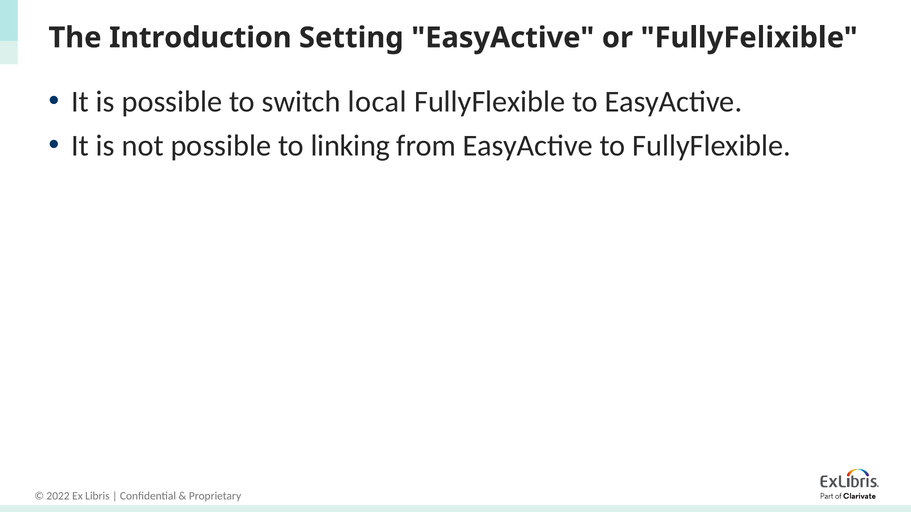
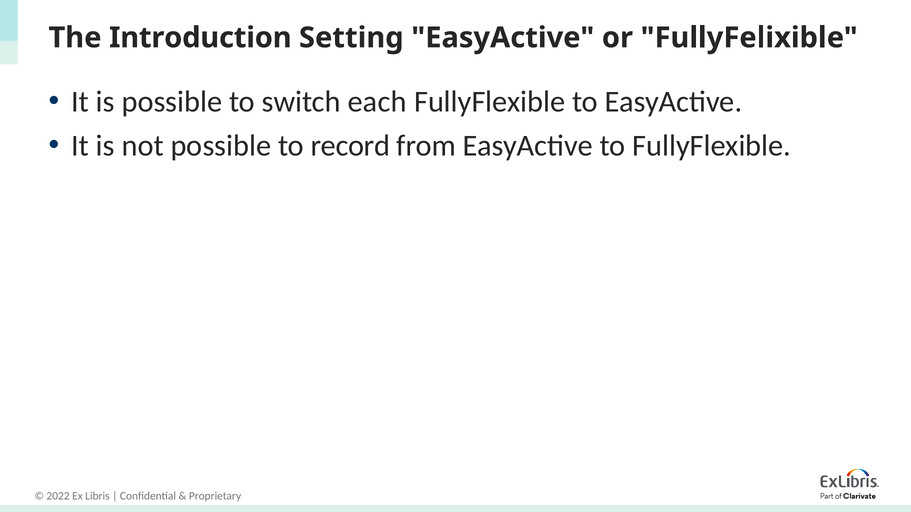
local: local -> each (377, 102)
linking: linking -> record (350, 146)
